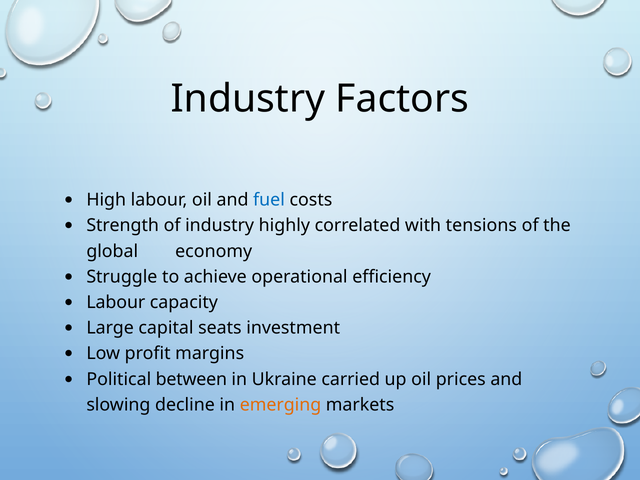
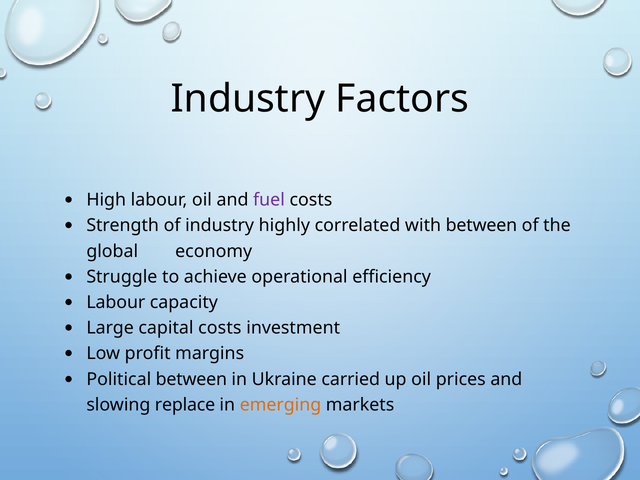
fuel colour: blue -> purple (269, 200)
with tensions: tensions -> between (481, 226)
capital seats: seats -> costs (220, 328)
decline: decline -> replace (185, 405)
